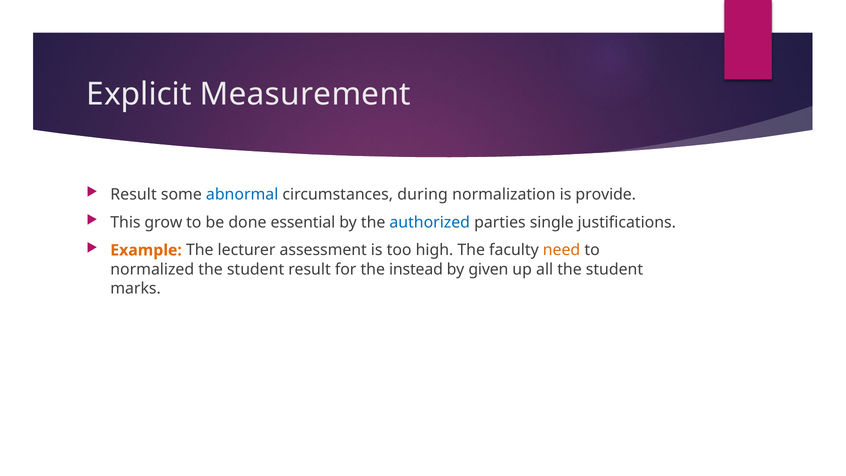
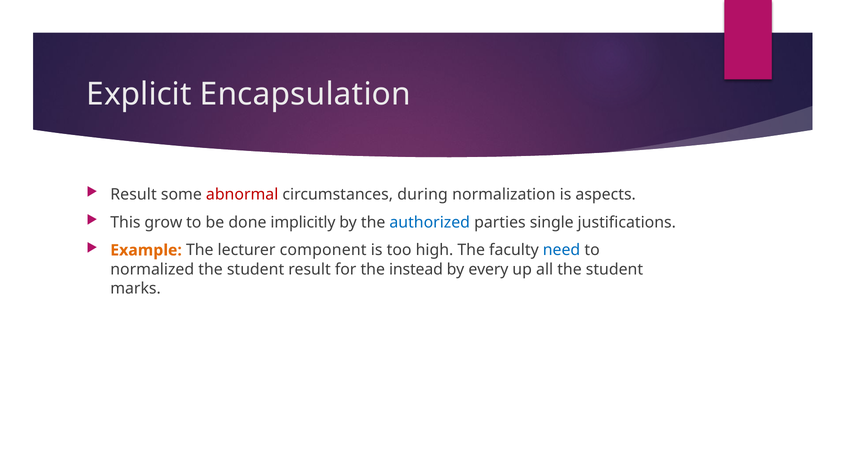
Measurement: Measurement -> Encapsulation (305, 94)
abnormal colour: blue -> red (242, 194)
provide: provide -> aspects (606, 194)
essential: essential -> implicitly (303, 222)
assessment: assessment -> component (323, 250)
need colour: orange -> blue (562, 250)
given: given -> every (488, 269)
